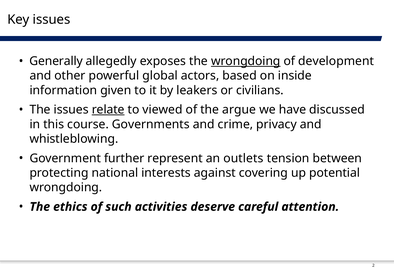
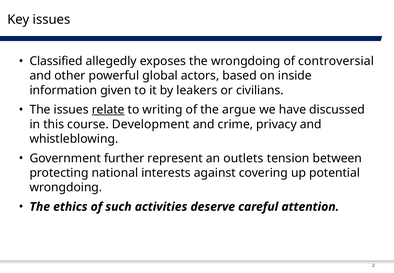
Generally: Generally -> Classified (56, 61)
wrongdoing underline: present -> none (246, 61)
development: development -> controversial (336, 61)
viewed: viewed -> writing (163, 110)
Governments: Governments -> Development (151, 124)
